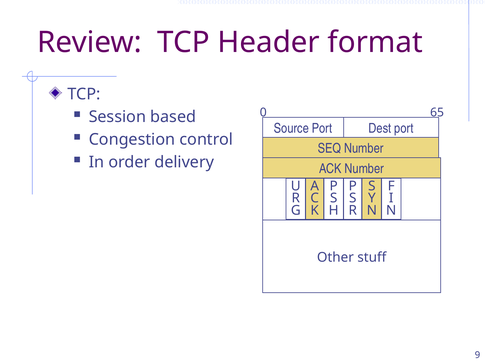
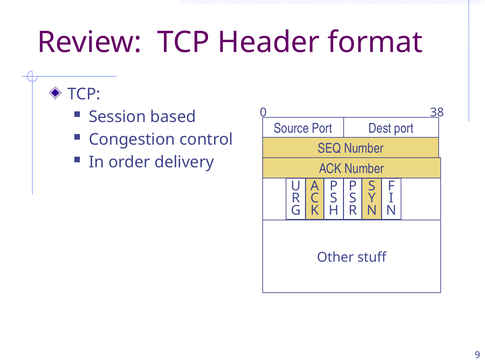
65: 65 -> 38 (437, 112)
